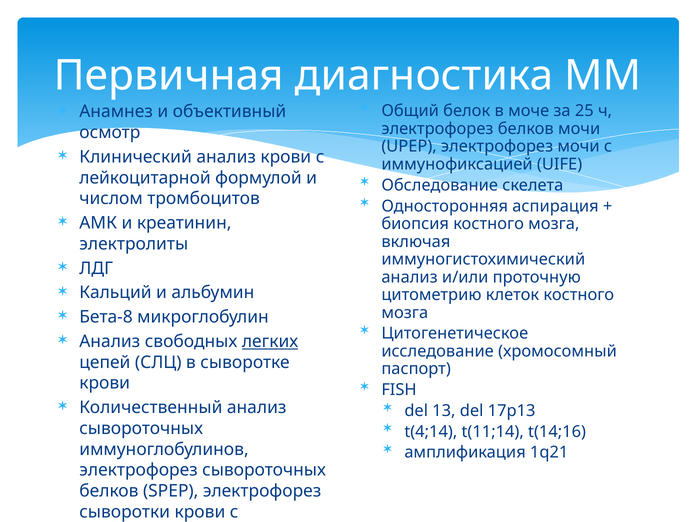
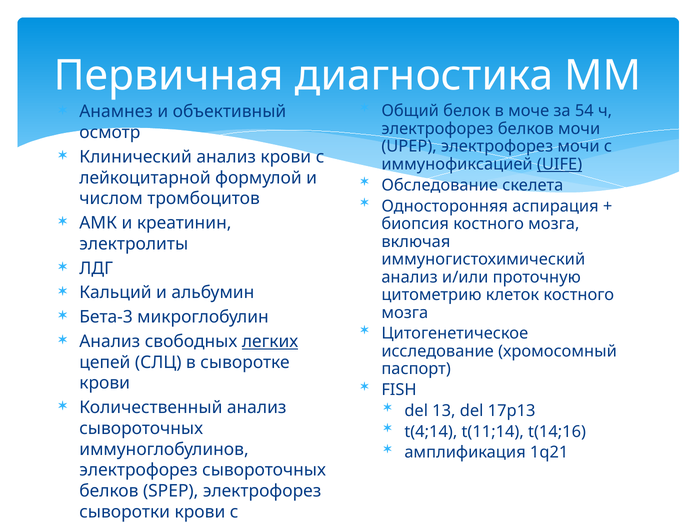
25: 25 -> 54 (584, 111)
UIFE underline: none -> present (560, 164)
Бета-8: Бета-8 -> Бета-3 (106, 317)
